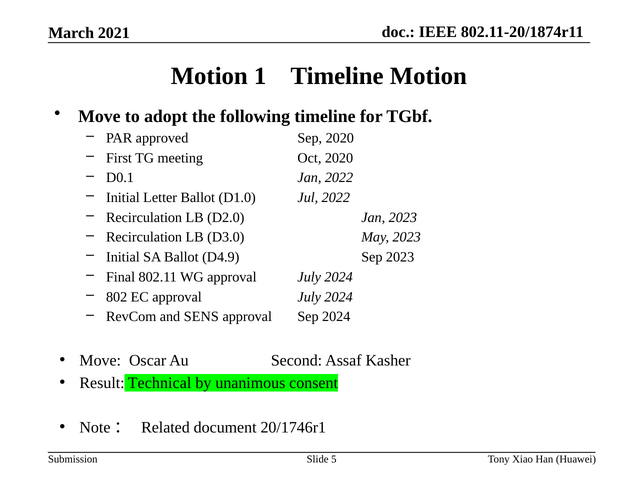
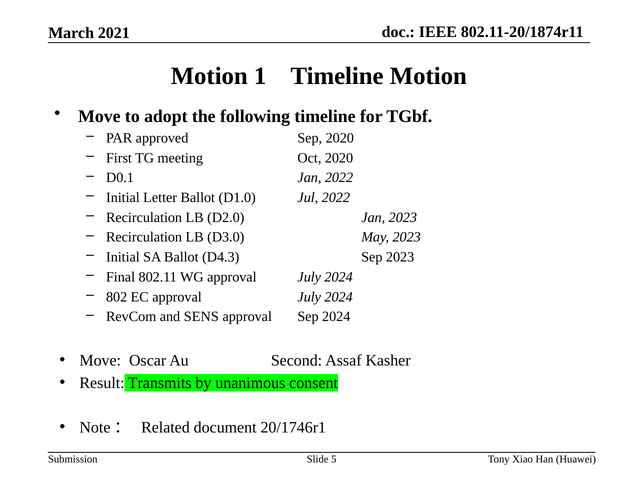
D4.9: D4.9 -> D4.3 (221, 257)
Technical: Technical -> Transmits (160, 382)
